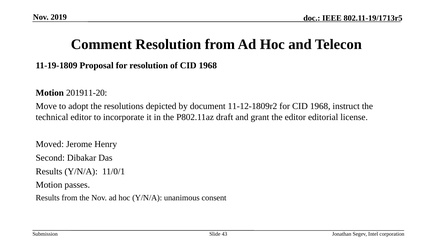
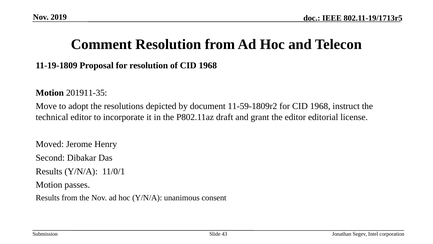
201911-20: 201911-20 -> 201911-35 (87, 93)
11-12-1809r2: 11-12-1809r2 -> 11-59-1809r2 (252, 106)
